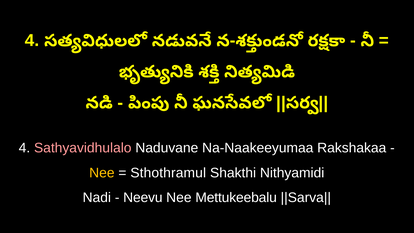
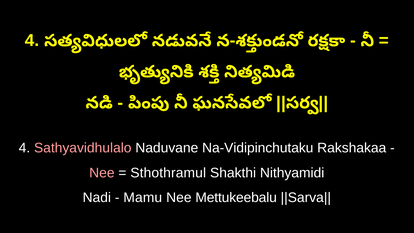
Na-Naakeeyumaa: Na-Naakeeyumaa -> Na-Vidipinchutaku (258, 148)
Nee colour: yellow -> pink (102, 173)
Neevu: Neevu -> Mamu (143, 198)
